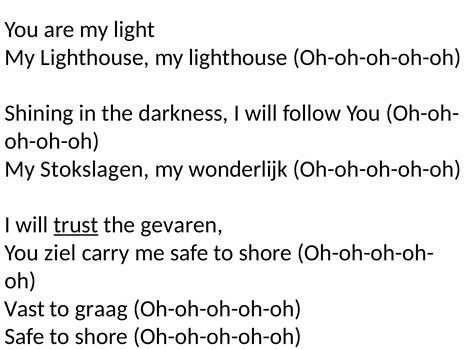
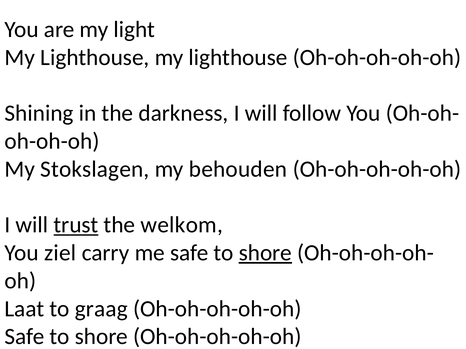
wonderlijk: wonderlijk -> behouden (238, 169)
gevaren: gevaren -> welkom (182, 225)
shore underline: none -> present (265, 253)
Vast: Vast -> Laat (24, 309)
